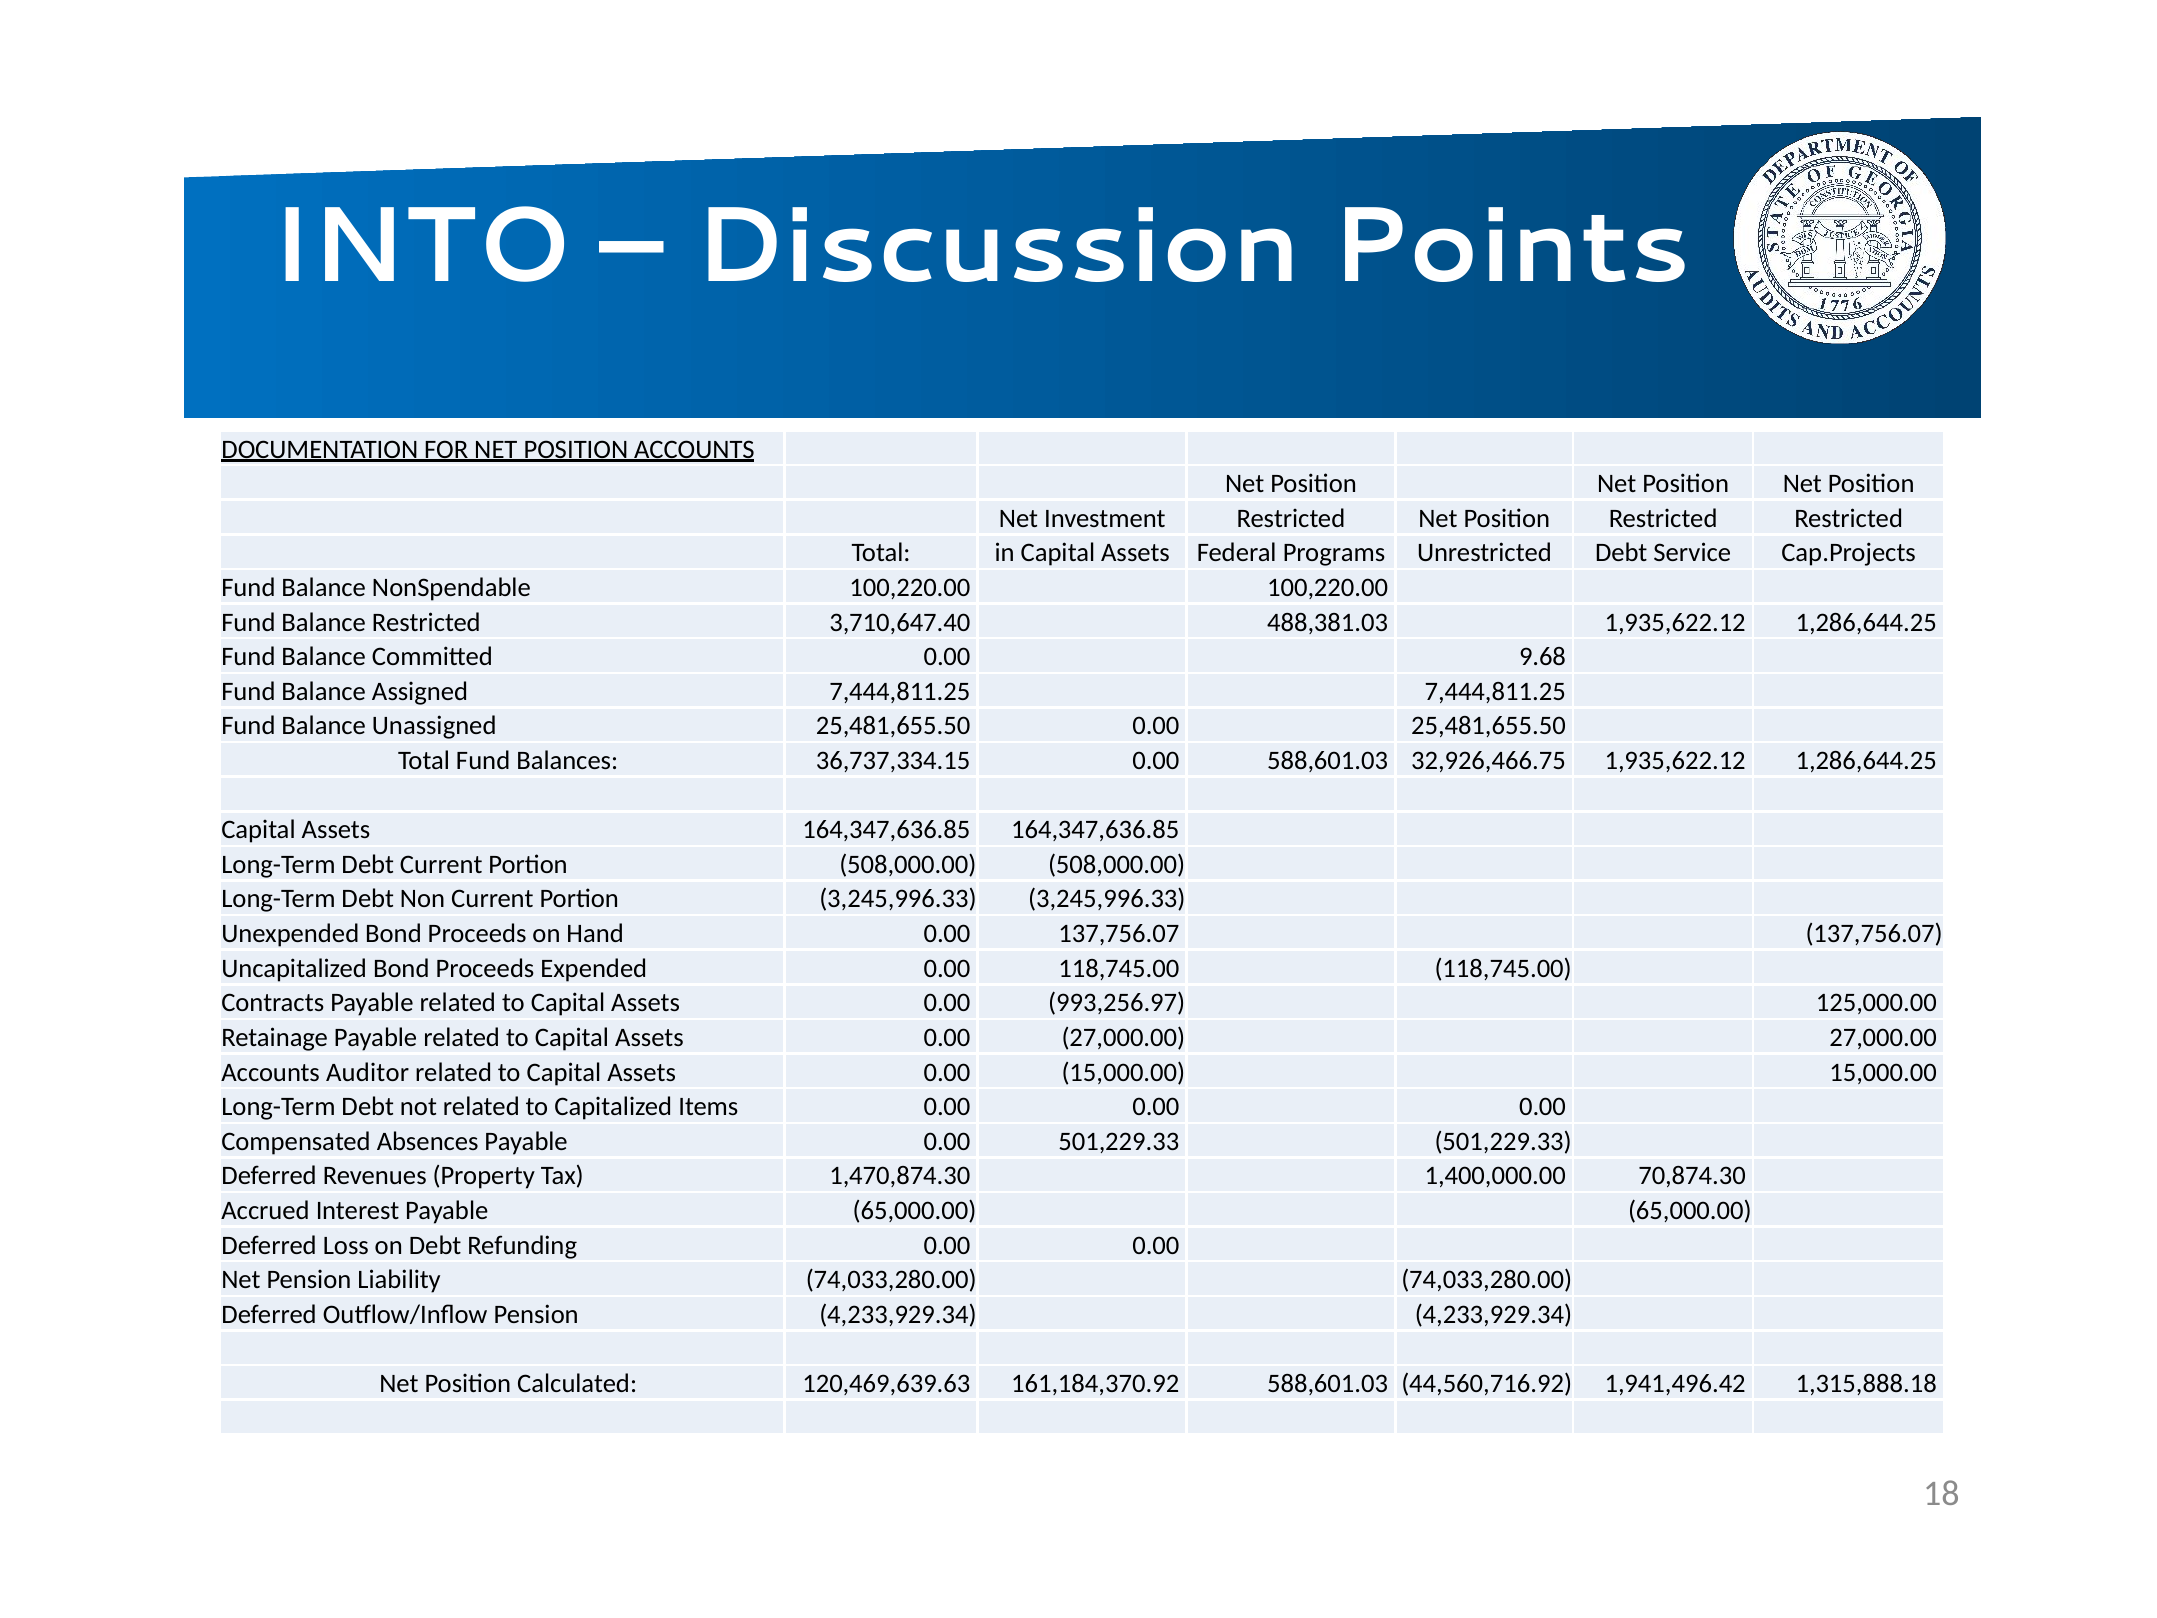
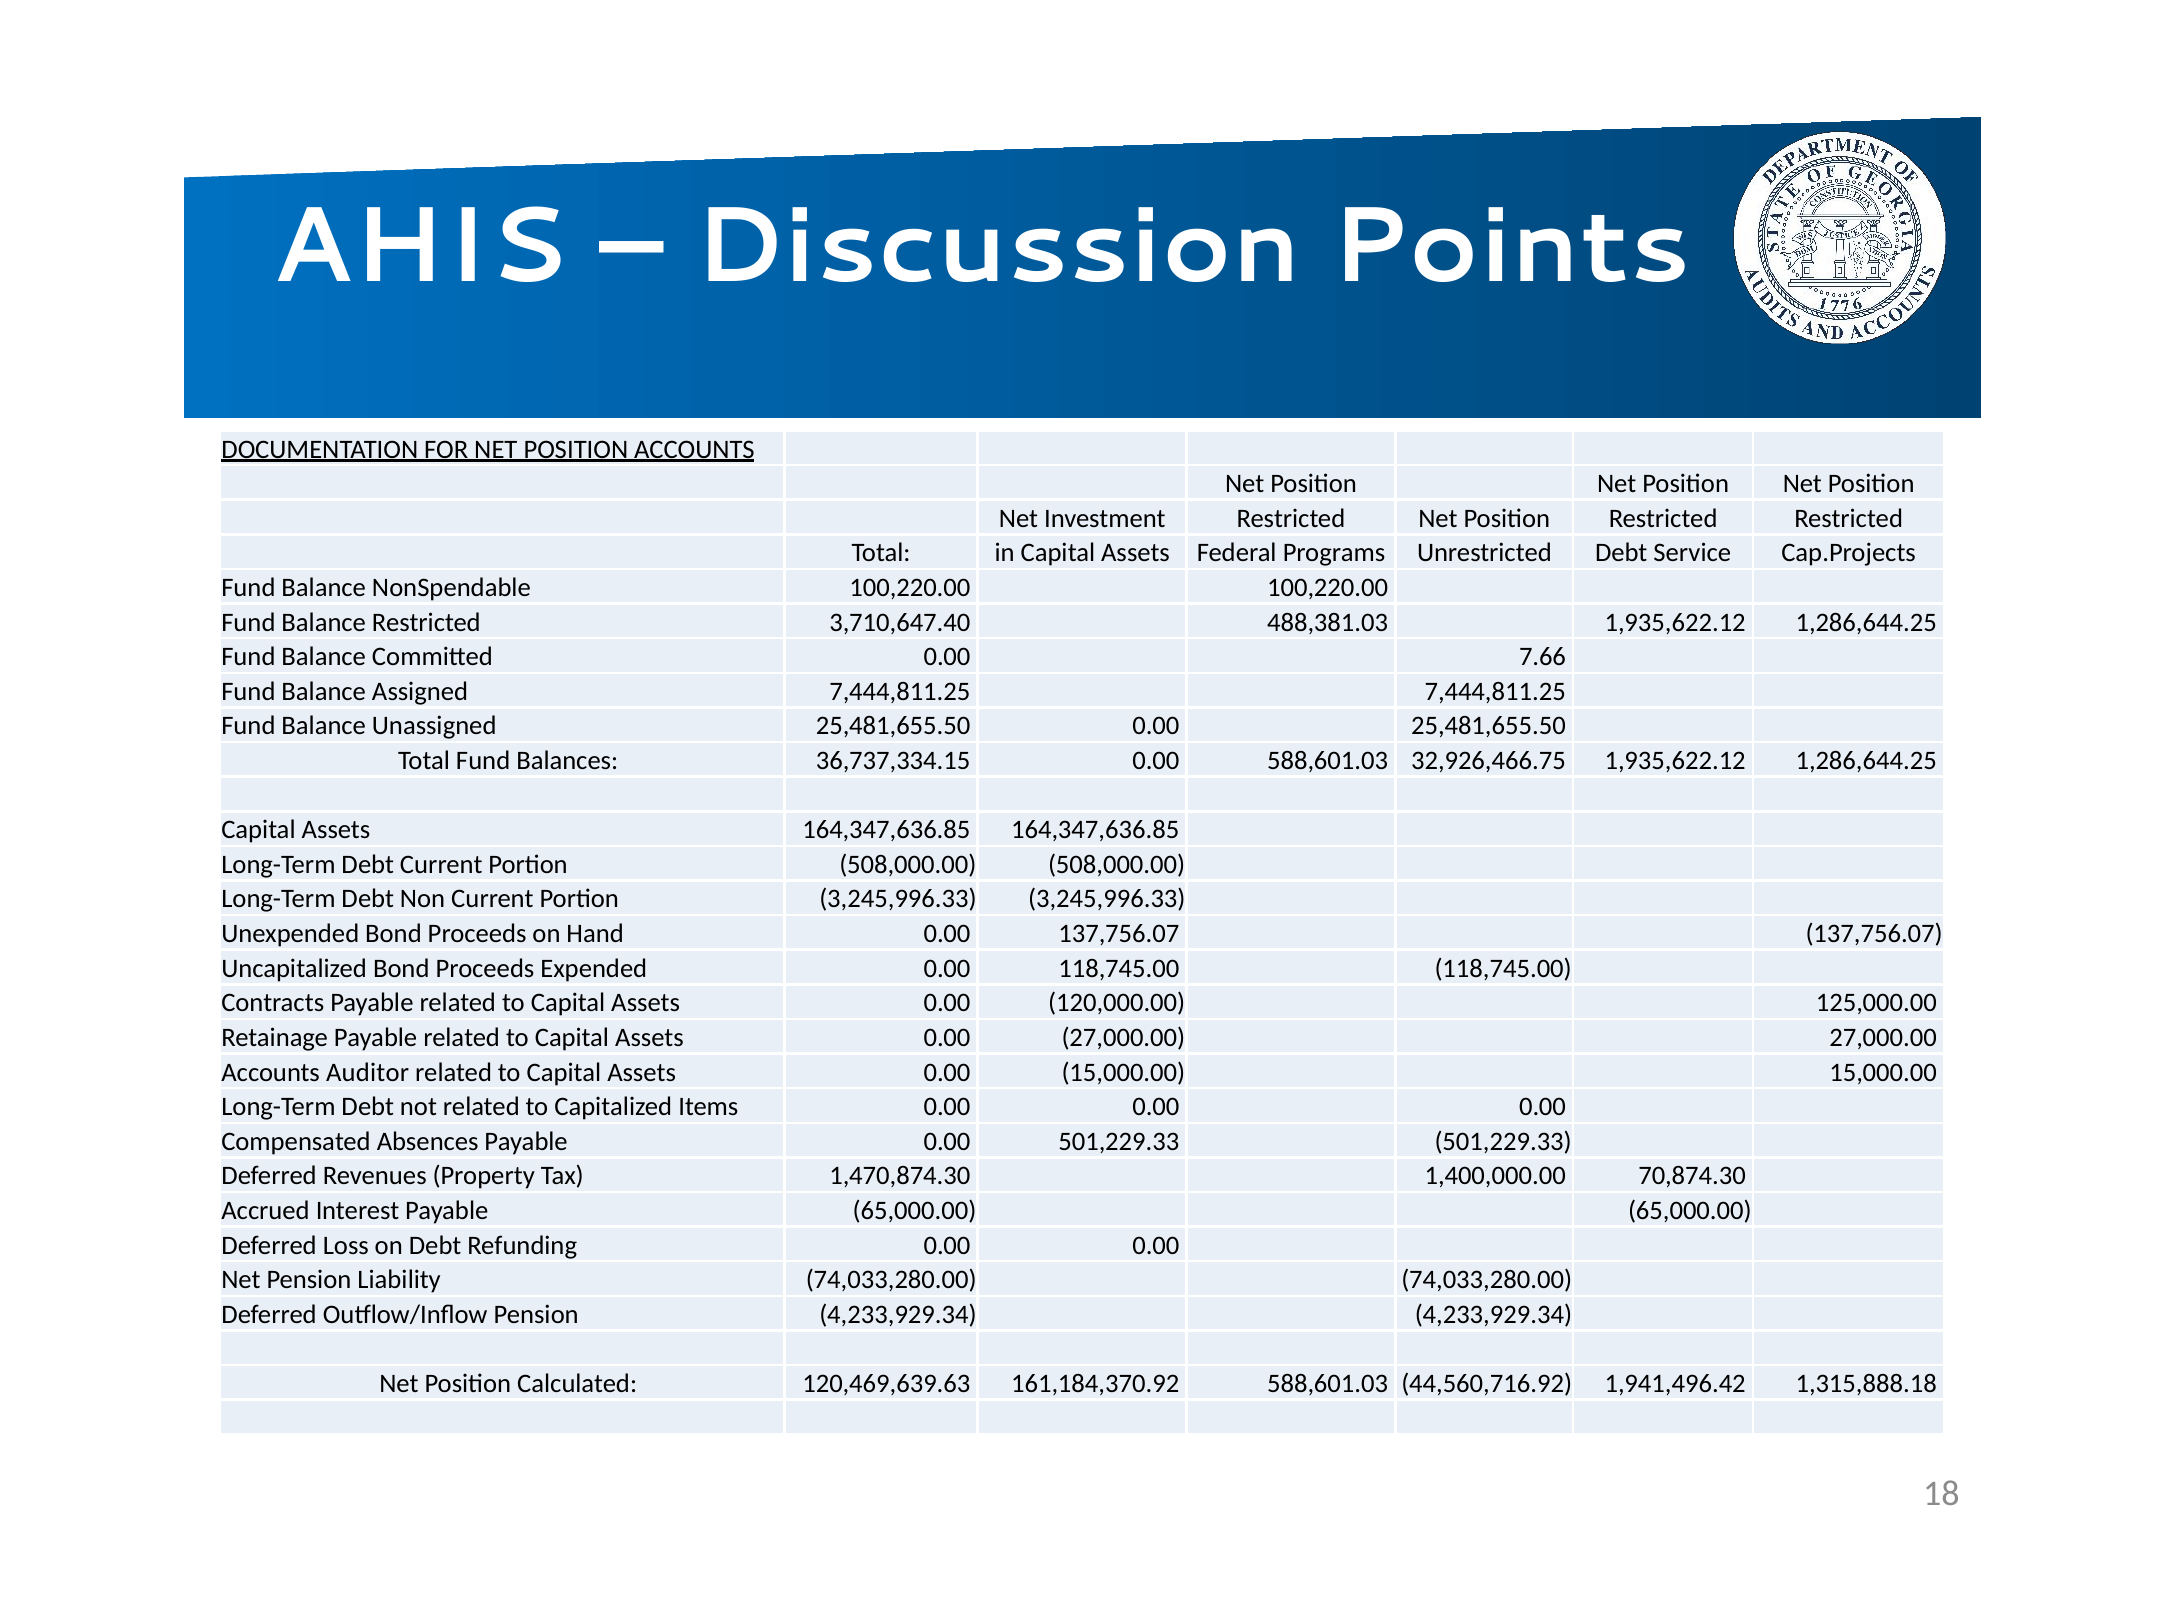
INTO: INTO -> AHIS (419, 246)
9.68: 9.68 -> 7.66 (1542, 657)
993,256.97: 993,256.97 -> 120,000.00 (1117, 1003)
